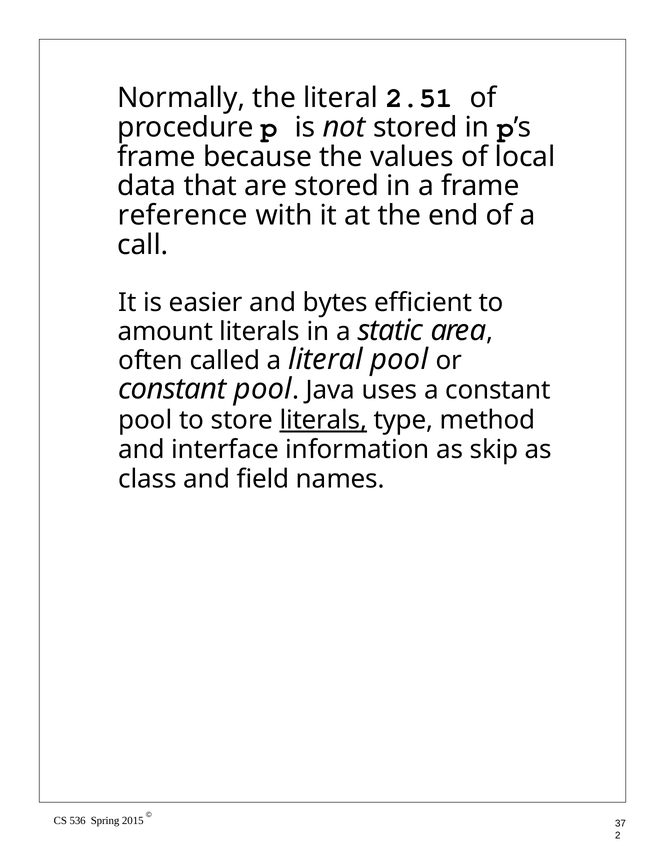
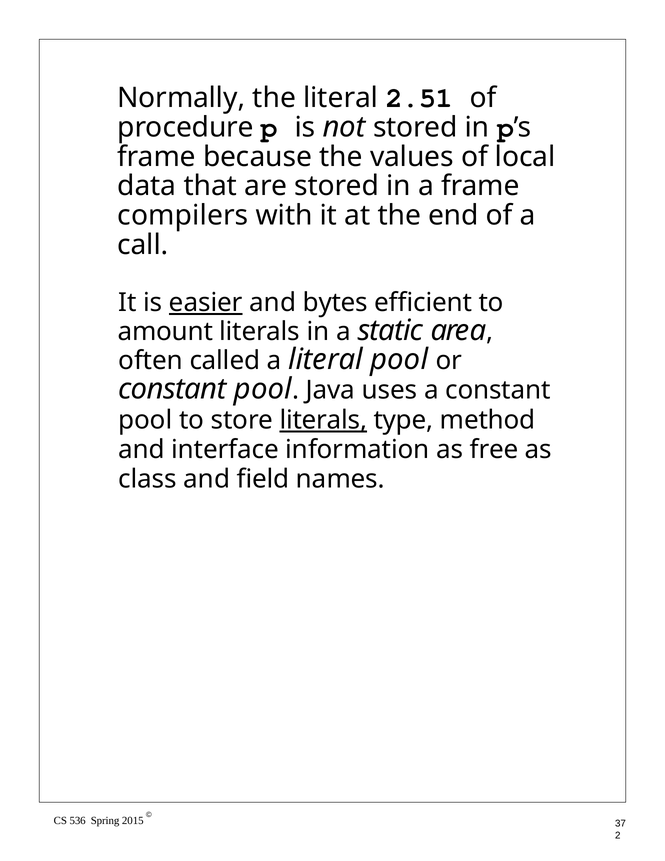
reference: reference -> compilers (183, 215)
easier underline: none -> present (206, 303)
skip: skip -> free (494, 449)
